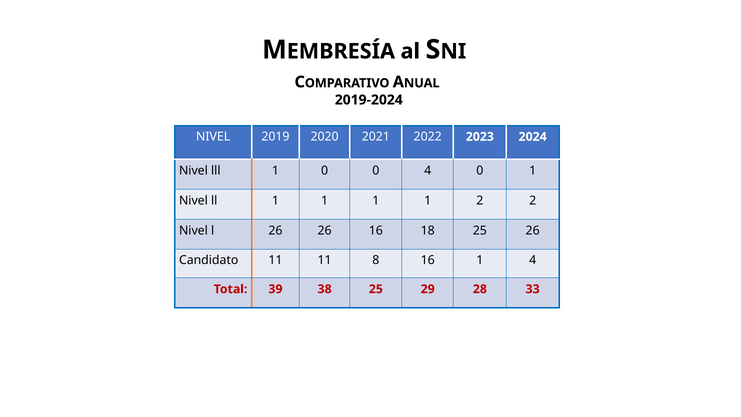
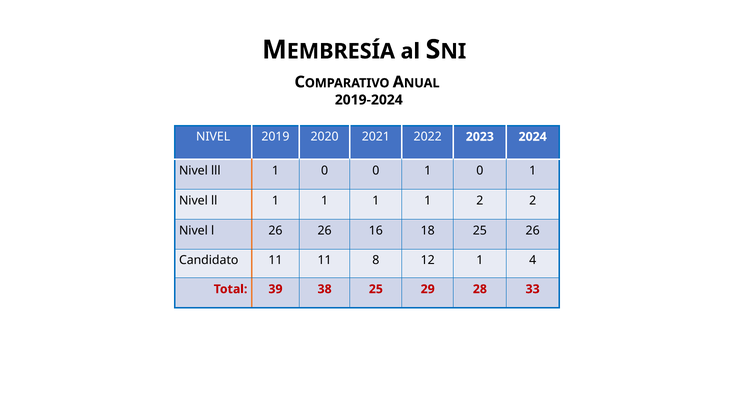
0 0 4: 4 -> 1 (428, 170)
8 16: 16 -> 12 (428, 260)
